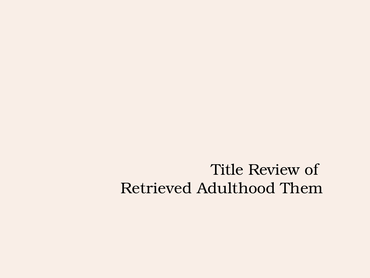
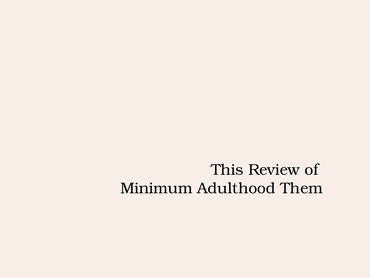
Title: Title -> This (227, 169)
Retrieved: Retrieved -> Minimum (156, 188)
